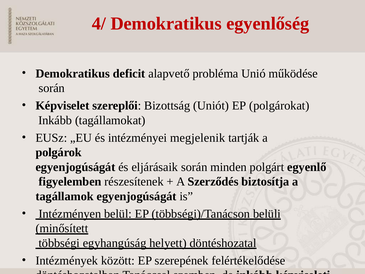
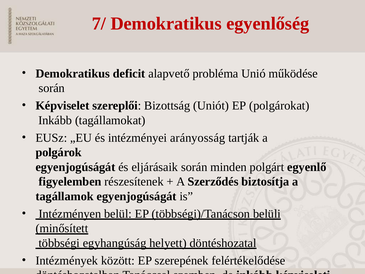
4/: 4/ -> 7/ (99, 23)
megjelenik: megjelenik -> arányosság (198, 138)
